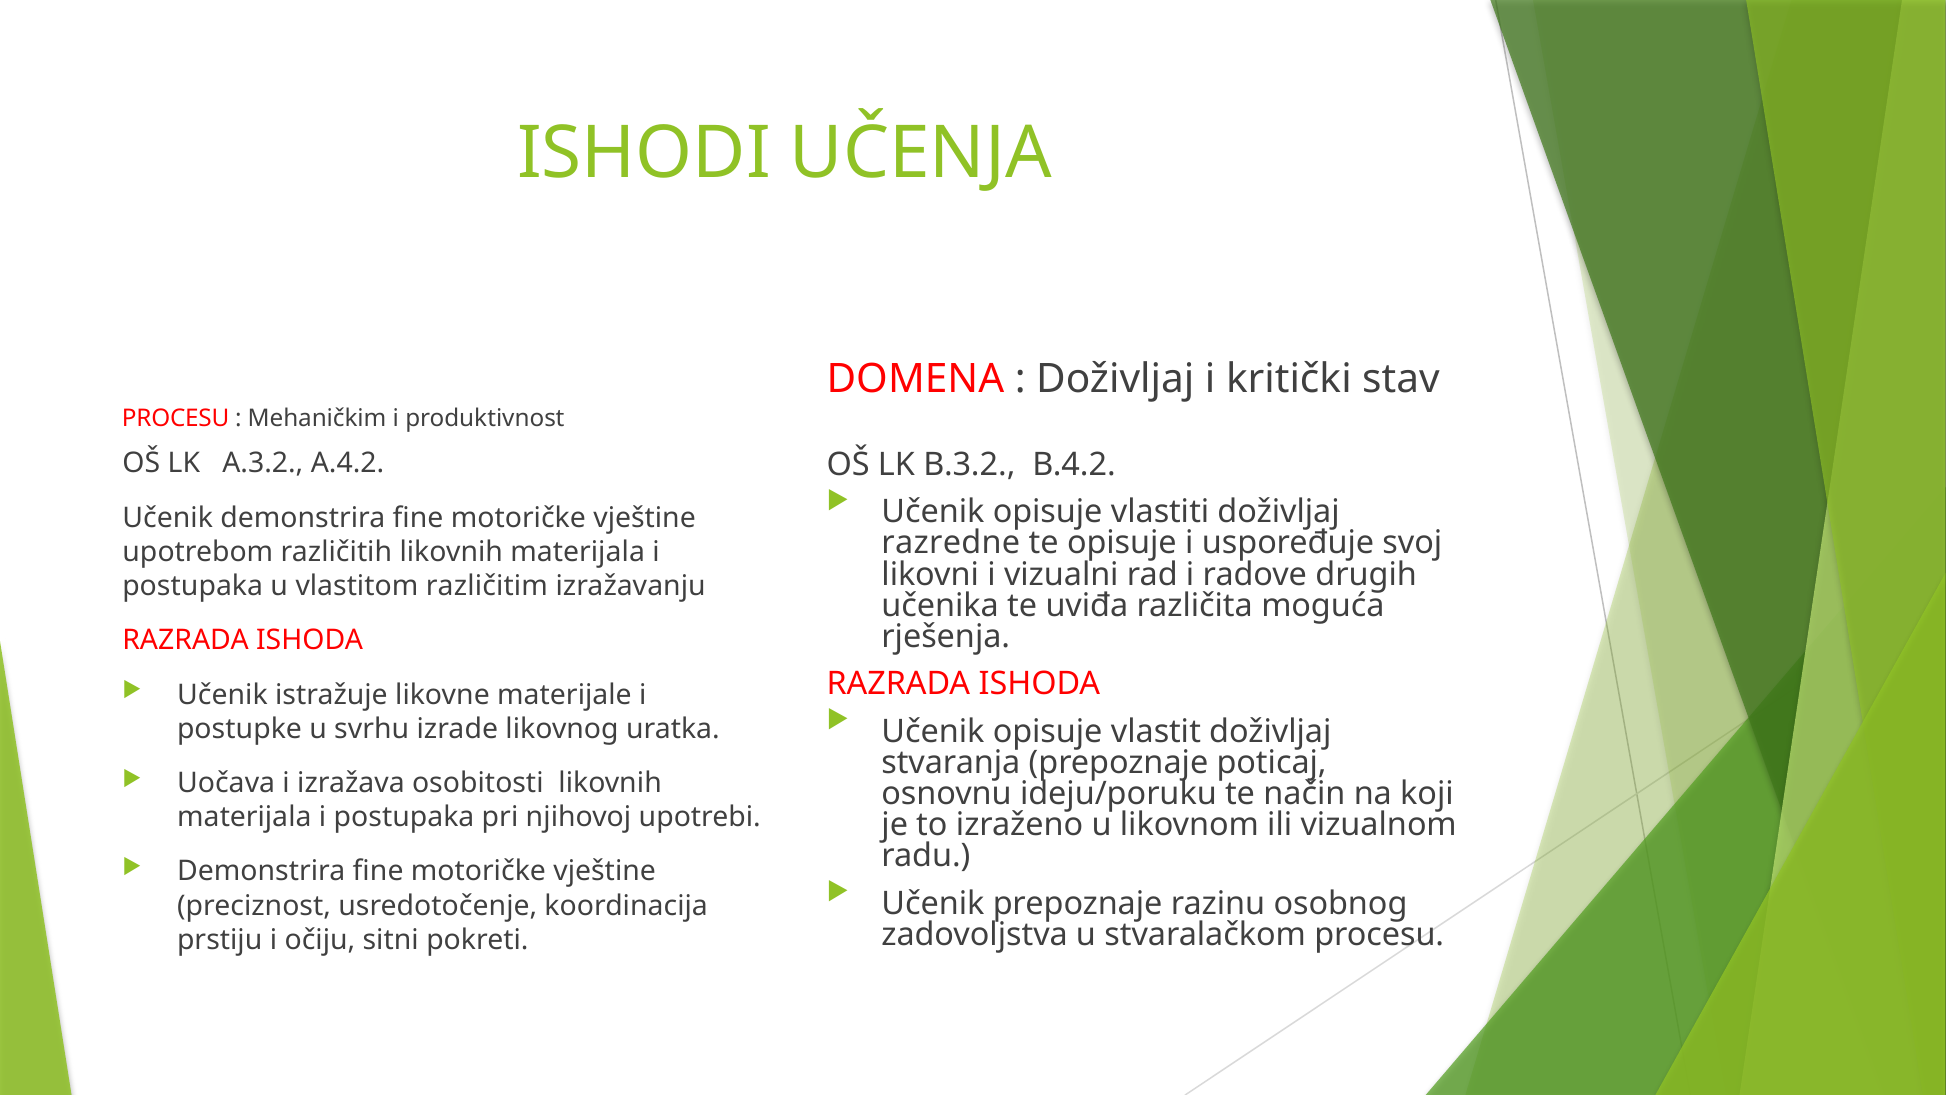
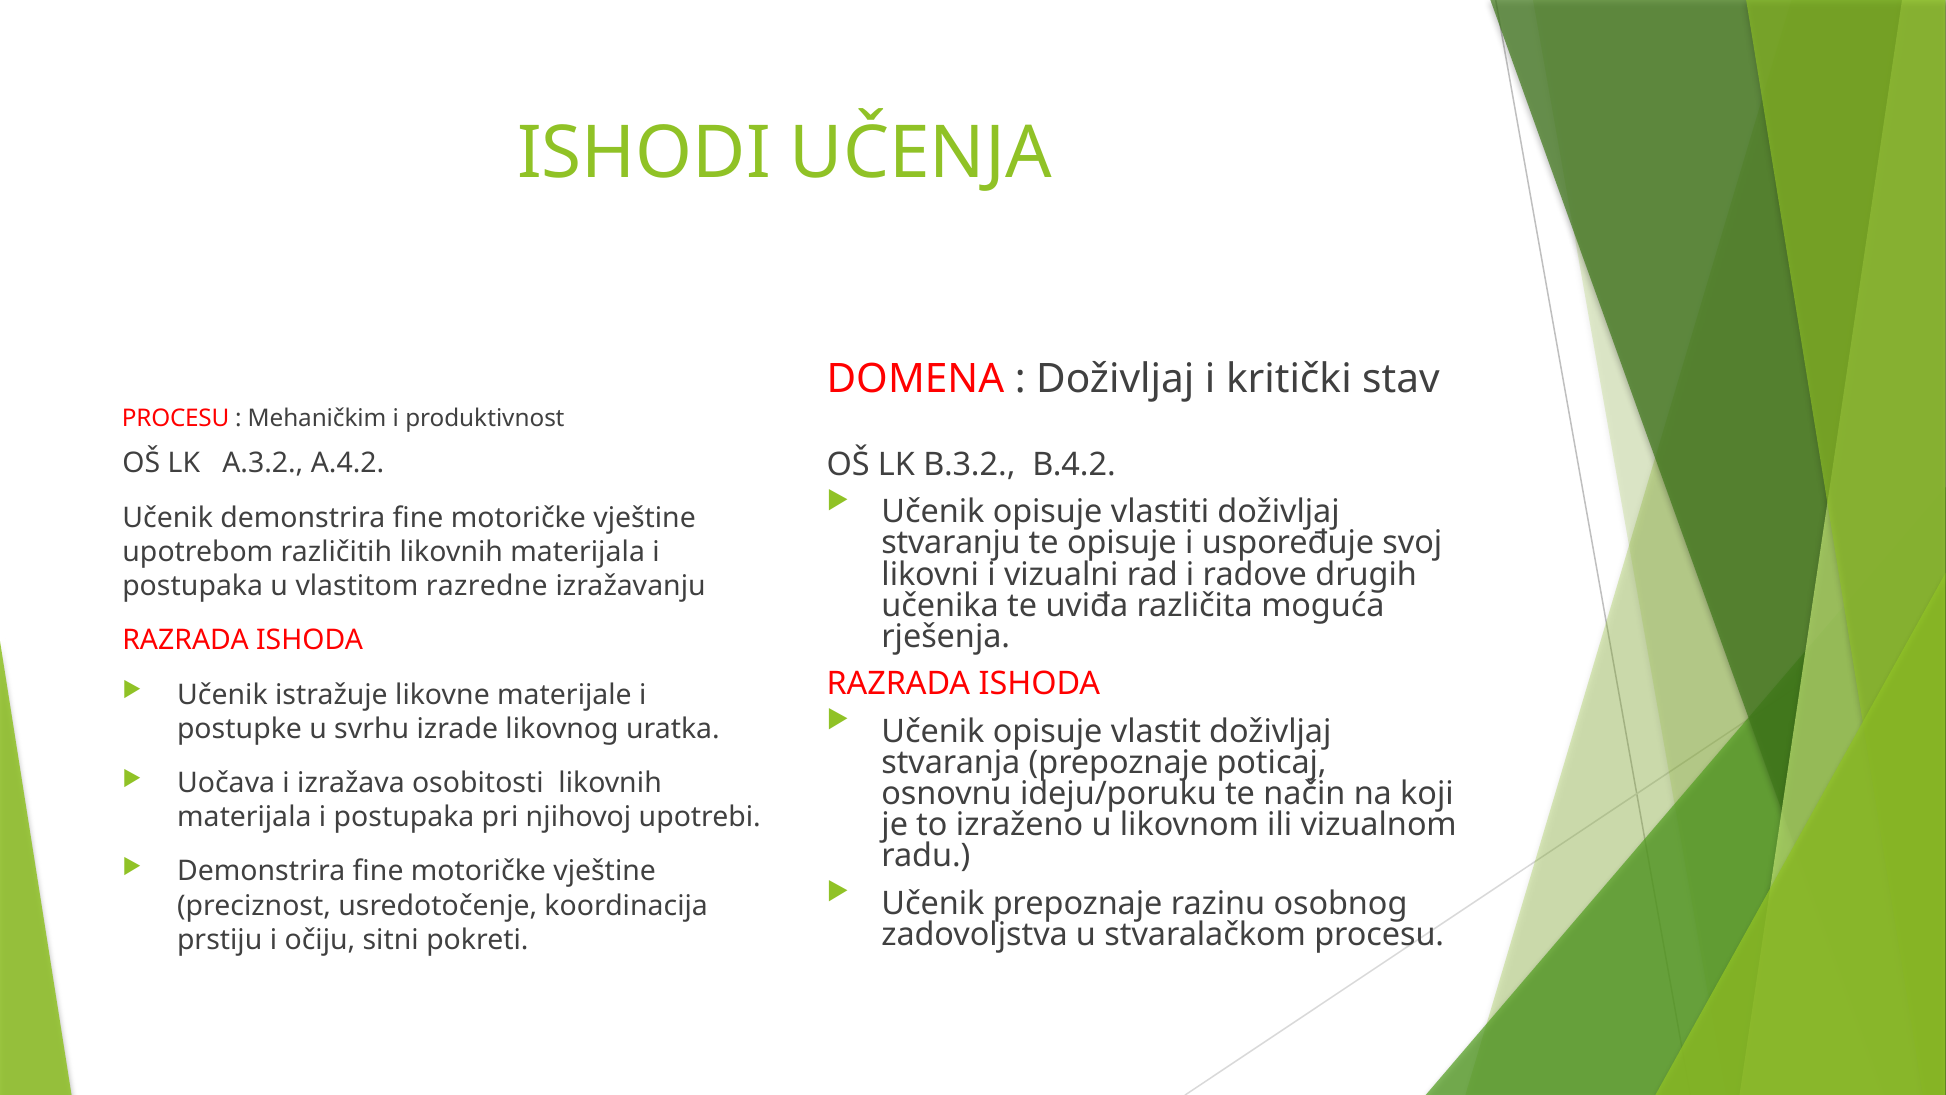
razredne: razredne -> stvaranju (951, 543)
različitim: različitim -> razredne (487, 586)
